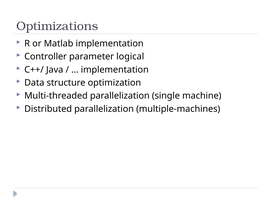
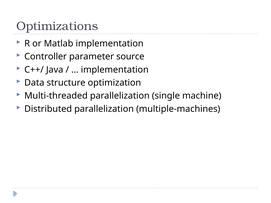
logical: logical -> source (130, 57)
